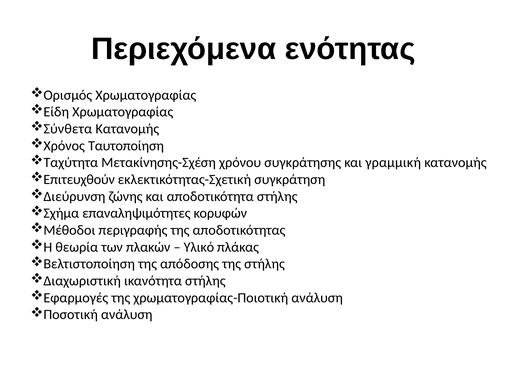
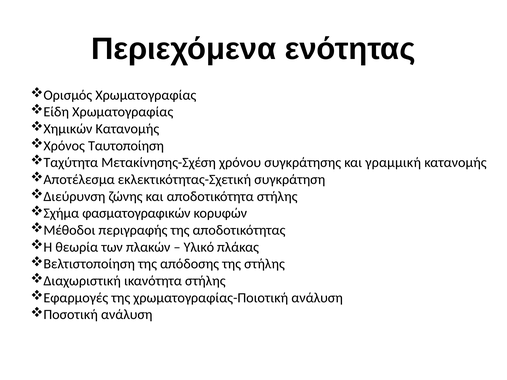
Σύνθετα: Σύνθετα -> Χημικών (68, 129)
Επιτευχθούν: Επιτευχθούν -> Αποτέλεσμα (79, 180)
επαναληψιμότητες: επαναληψιμότητες -> φασματογραφικών (136, 213)
